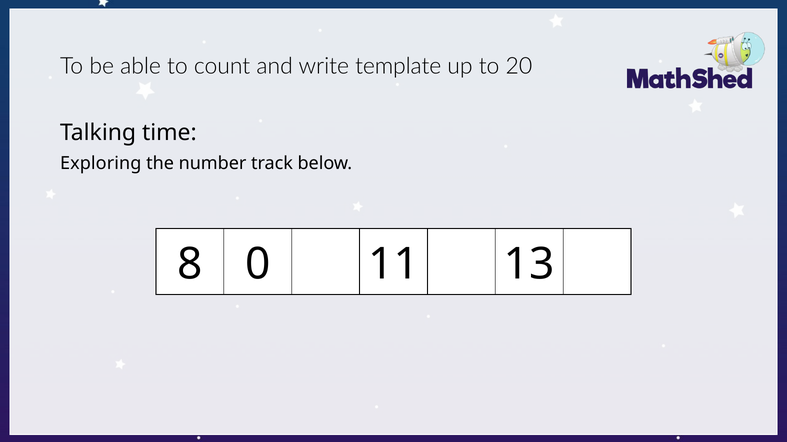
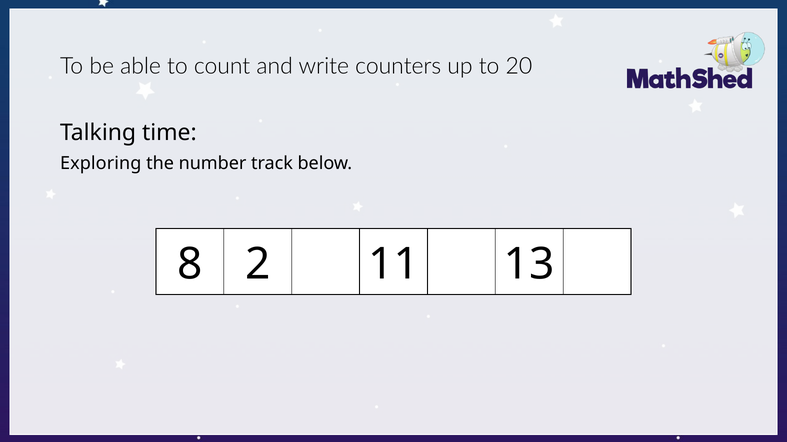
template: template -> counters (398, 66)
0: 0 -> 2 (258, 264)
